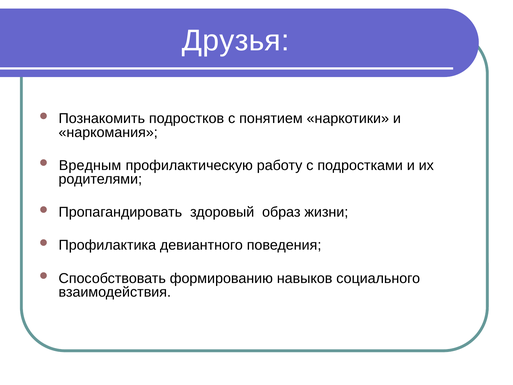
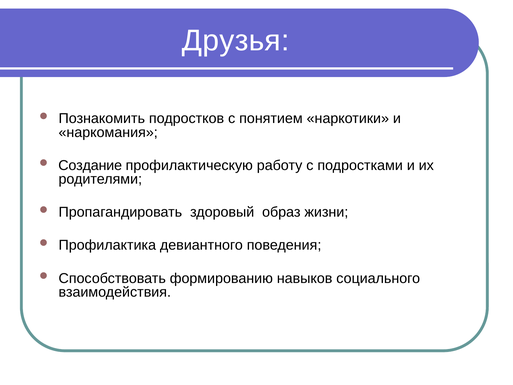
Вредным: Вредным -> Создание (90, 165)
